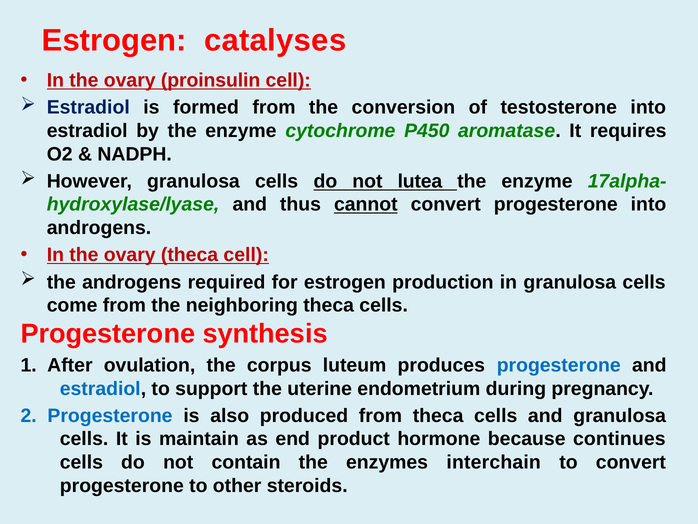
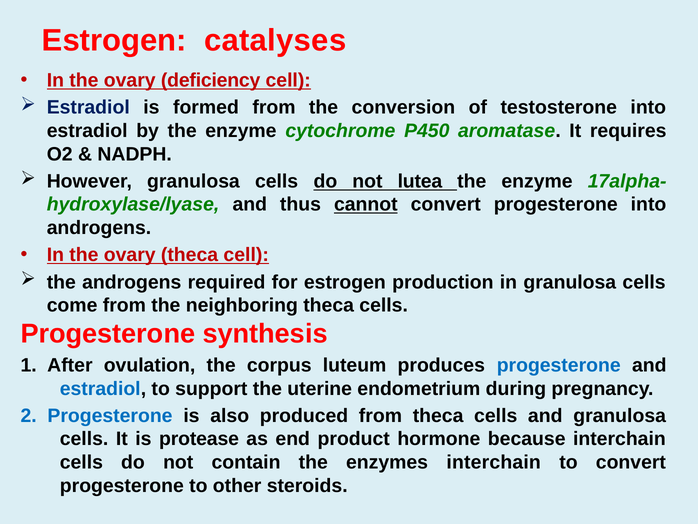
proinsulin: proinsulin -> deficiency (211, 80)
maintain: maintain -> protease (199, 439)
because continues: continues -> interchain (619, 439)
